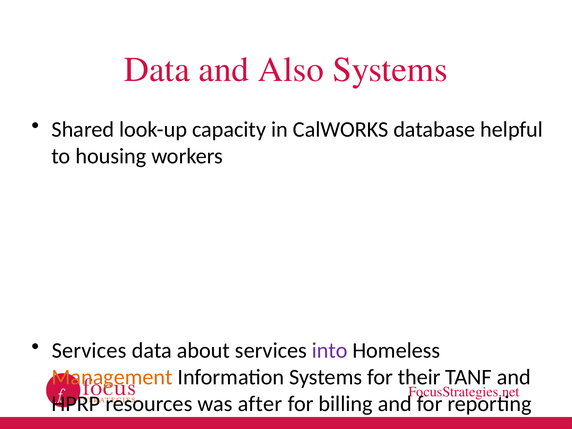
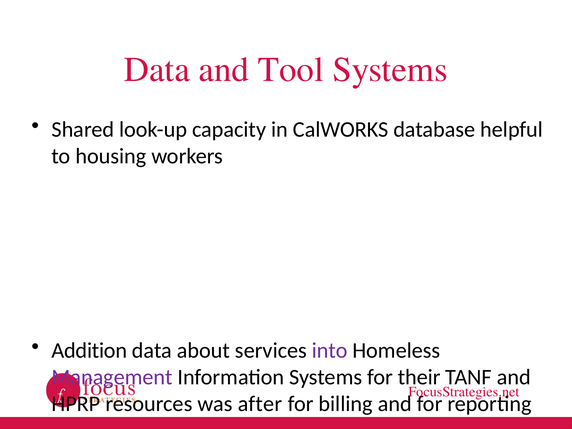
Also: Also -> Tool (291, 69)
Services: Services -> Addition (89, 350)
Management colour: orange -> purple (112, 377)
